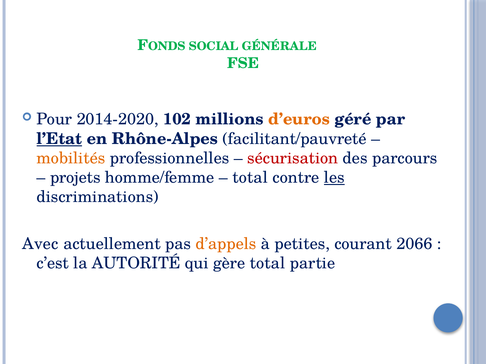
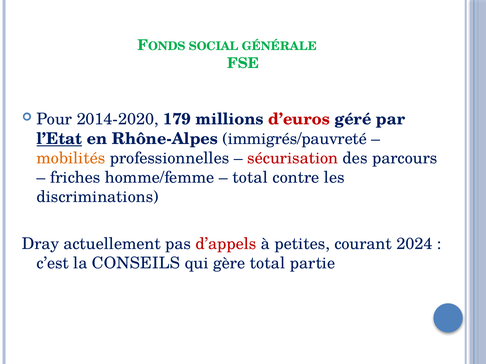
102: 102 -> 179 (177, 119)
d’euros colour: orange -> red (299, 119)
facilitant/pauvreté: facilitant/pauvreté -> immigrés/pauvreté (295, 139)
projets: projets -> friches (75, 178)
les underline: present -> none (334, 178)
Avec: Avec -> Dray (41, 244)
d’appels colour: orange -> red (226, 244)
2066: 2066 -> 2024 (414, 244)
AUTORITÉ: AUTORITÉ -> CONSEILS (136, 264)
